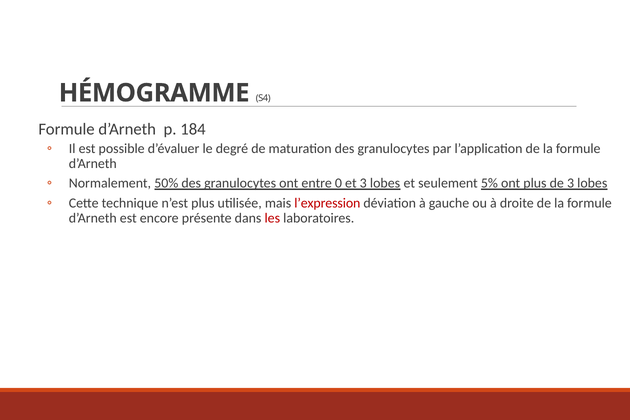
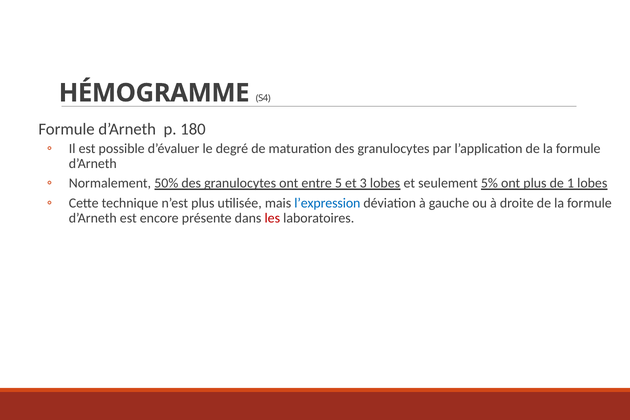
184: 184 -> 180 (193, 129)
0: 0 -> 5 (338, 183)
de 3: 3 -> 1 (571, 183)
l’expression colour: red -> blue (327, 203)
